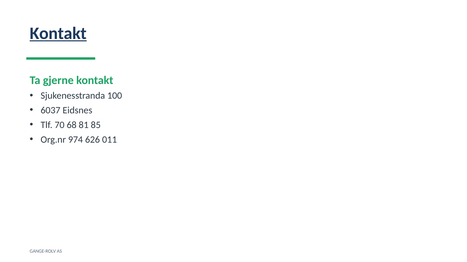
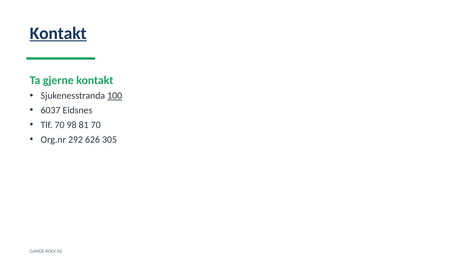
100 underline: none -> present (115, 96)
68: 68 -> 98 (72, 125)
81 85: 85 -> 70 (96, 125)
974: 974 -> 292 (76, 140)
011: 011 -> 305 (110, 140)
